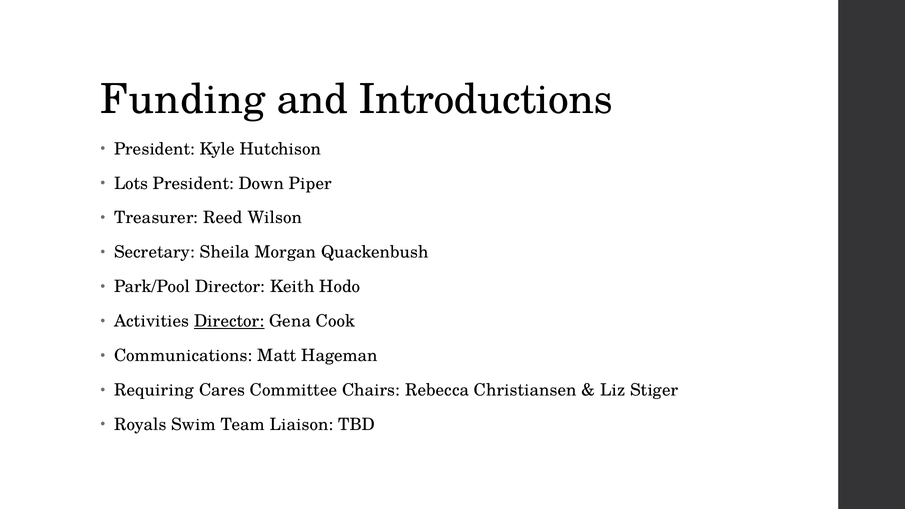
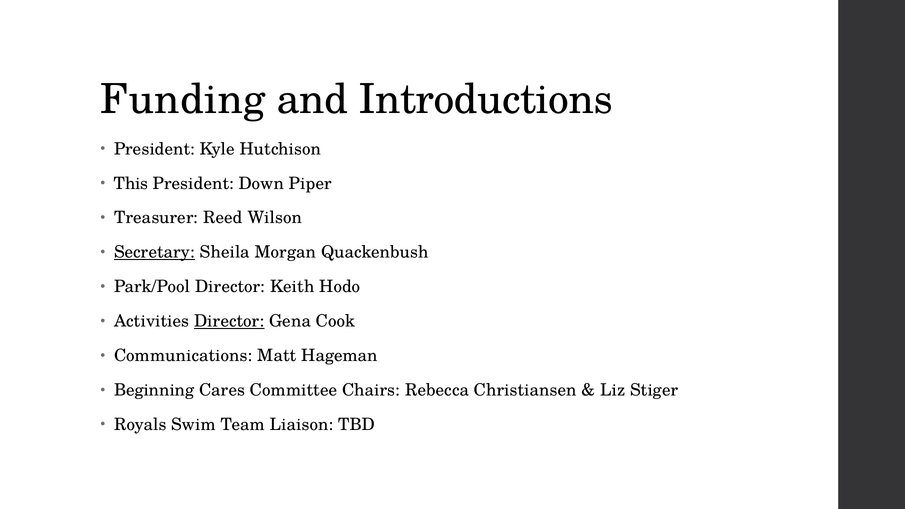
Lots: Lots -> This (131, 183)
Secretary underline: none -> present (154, 252)
Requiring: Requiring -> Beginning (154, 390)
